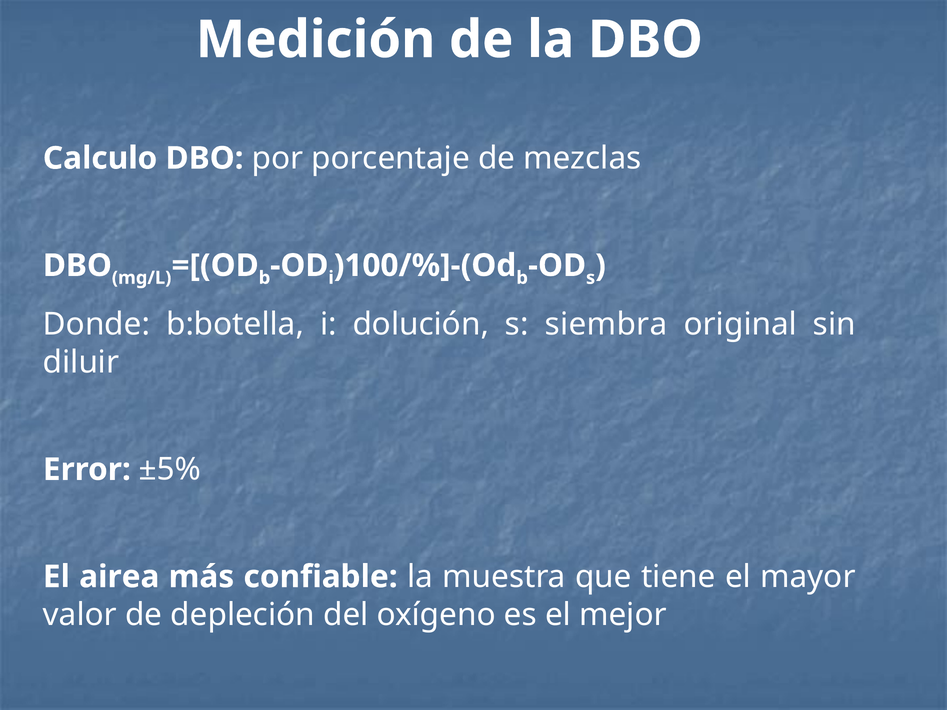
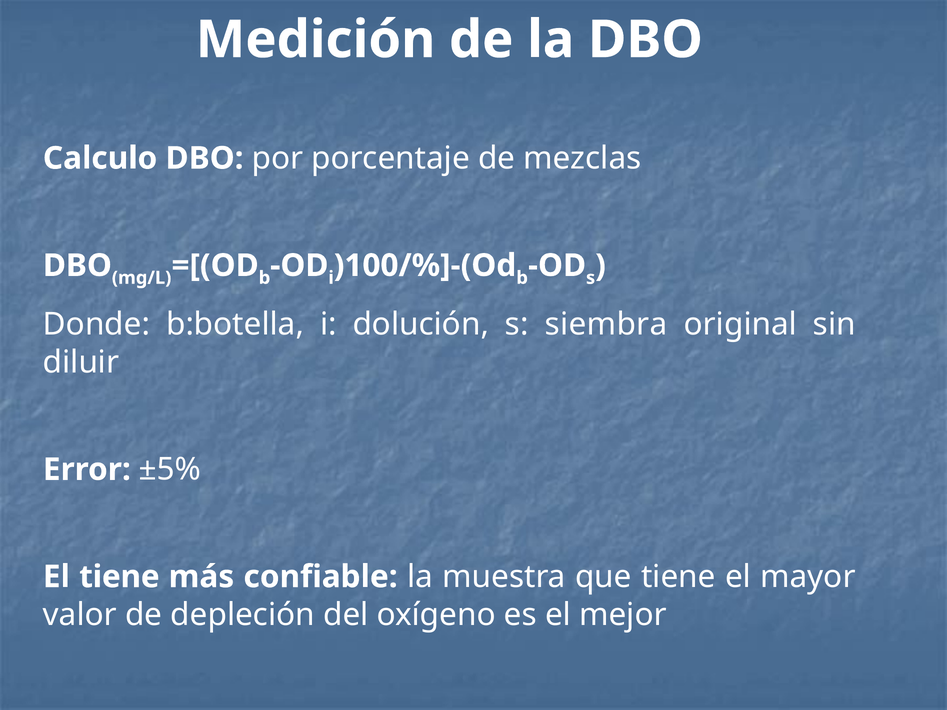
El airea: airea -> tiene (119, 577)
